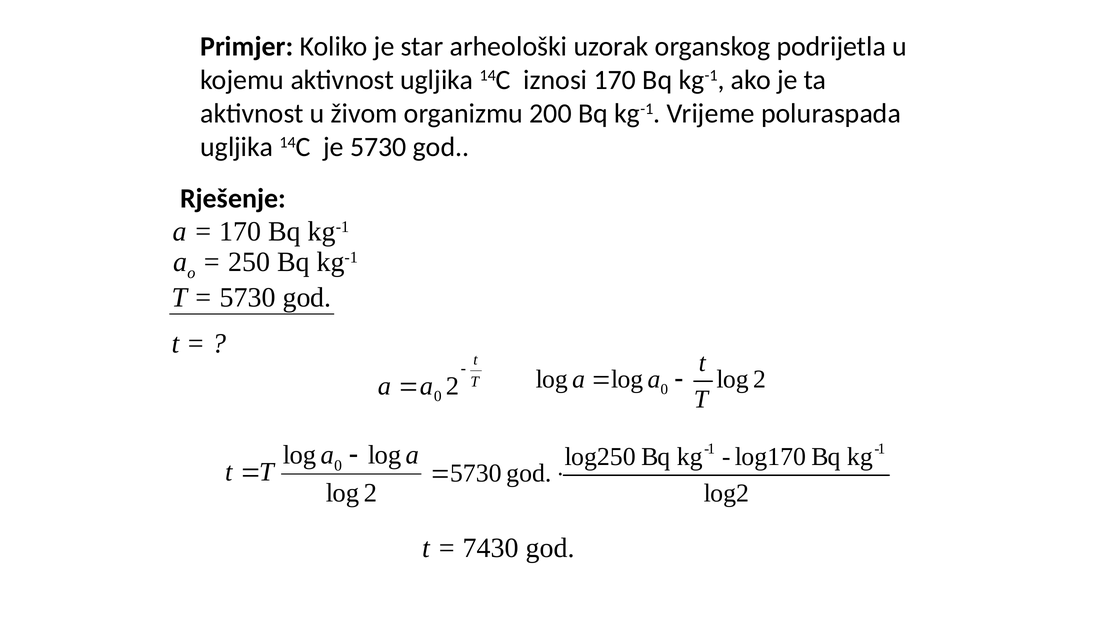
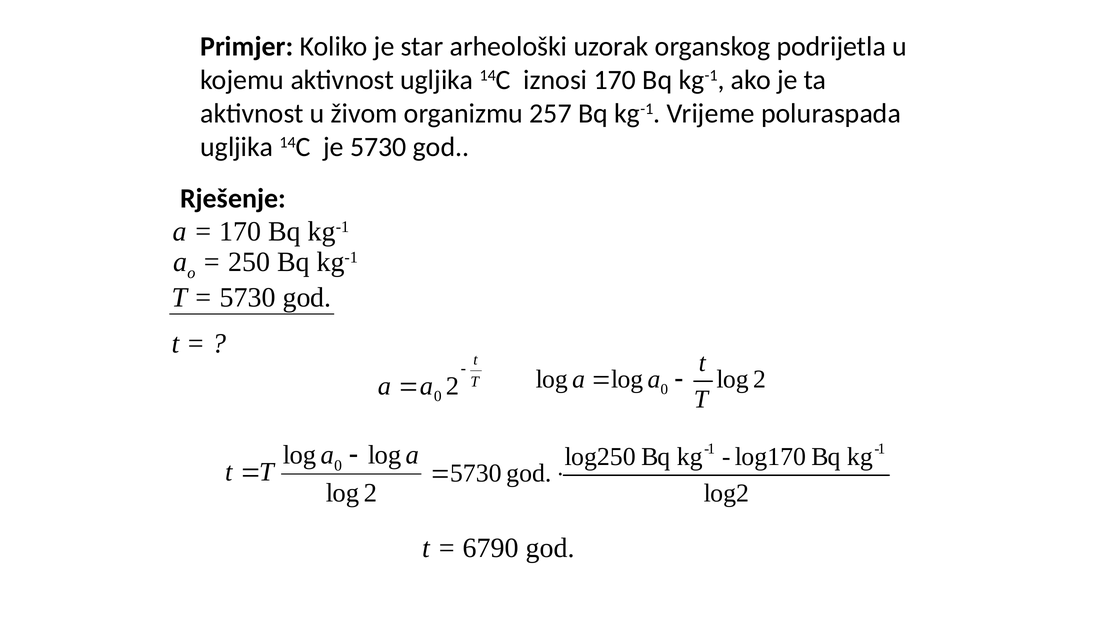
200: 200 -> 257 (551, 114)
7430: 7430 -> 6790 (491, 548)
